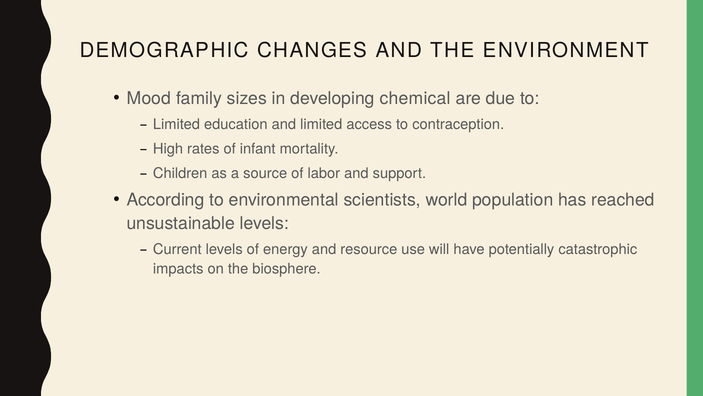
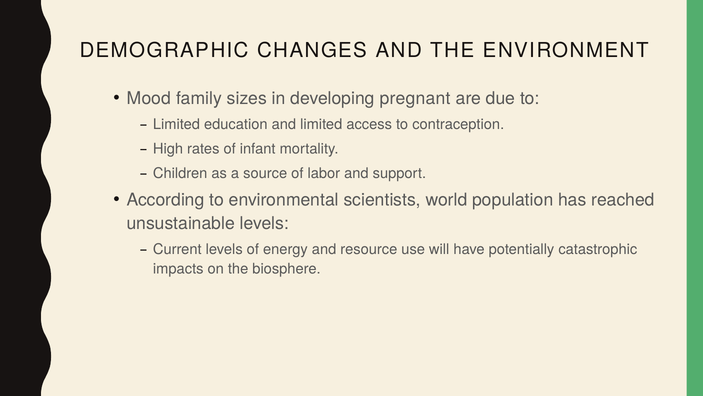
chemical: chemical -> pregnant (415, 98)
